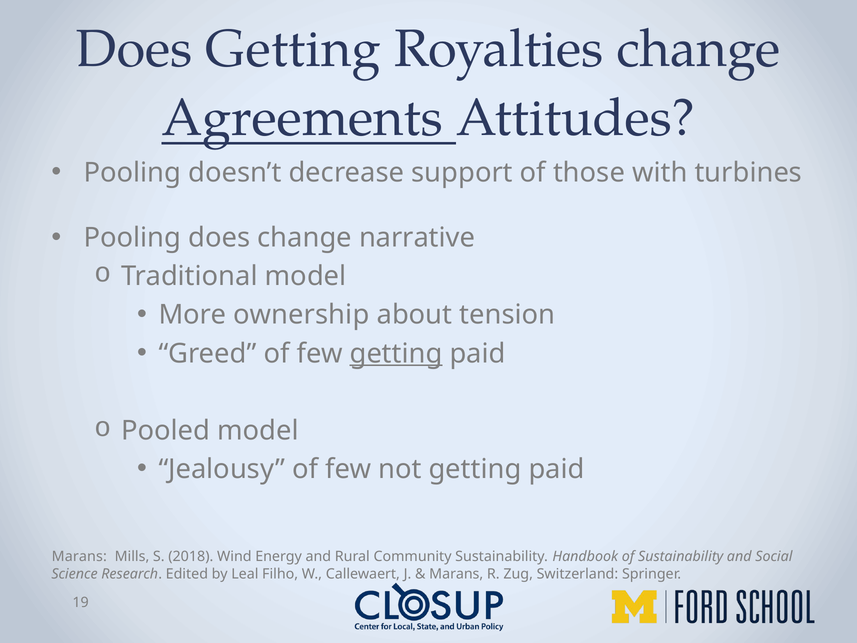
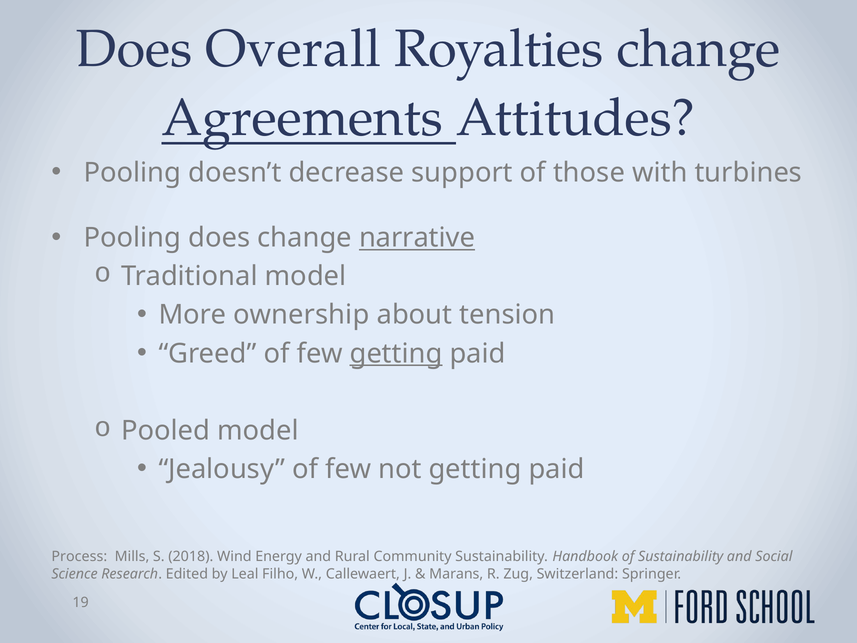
Does Getting: Getting -> Overall (293, 49)
narrative underline: none -> present (417, 238)
Marans: Marans -> Process (79, 557)
